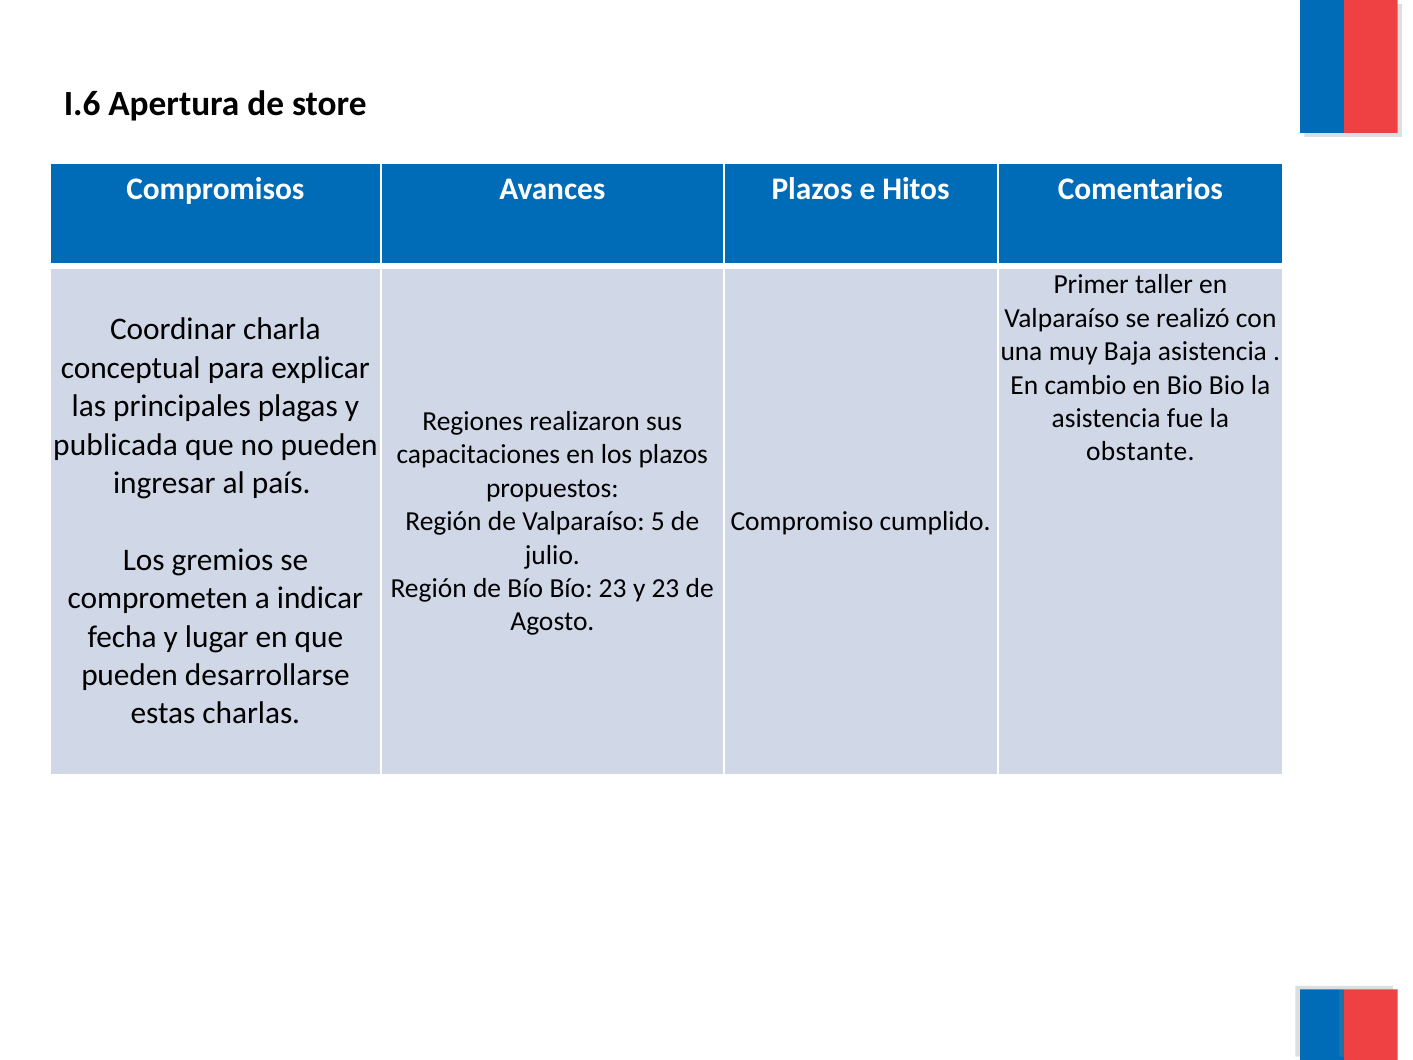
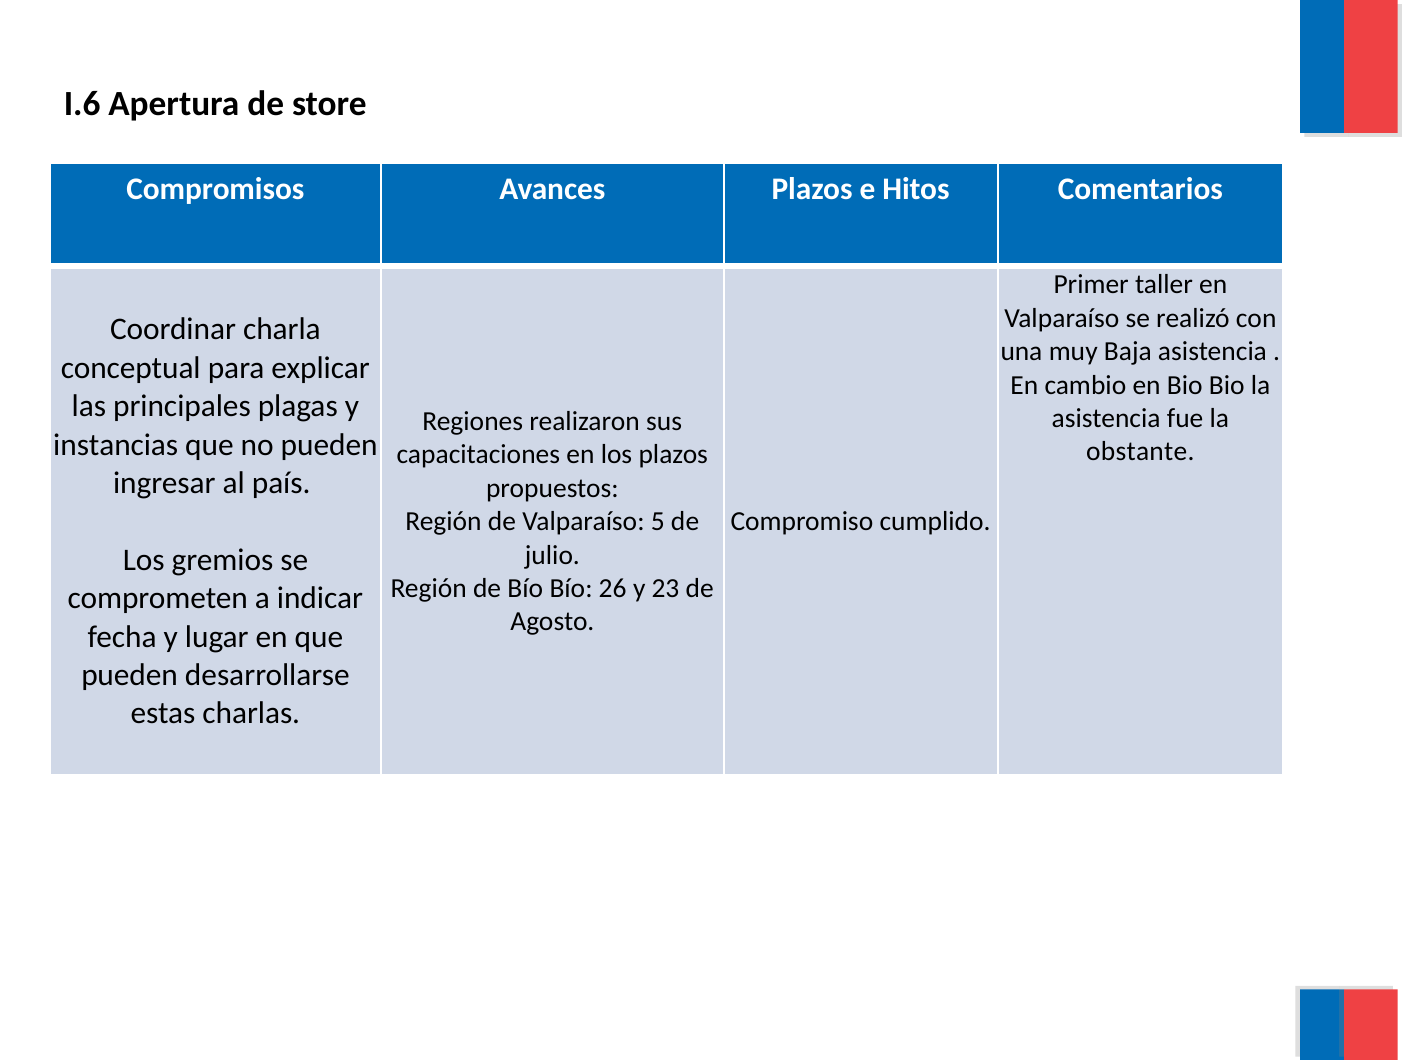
publicada: publicada -> instancias (116, 445)
Bío 23: 23 -> 26 (613, 588)
